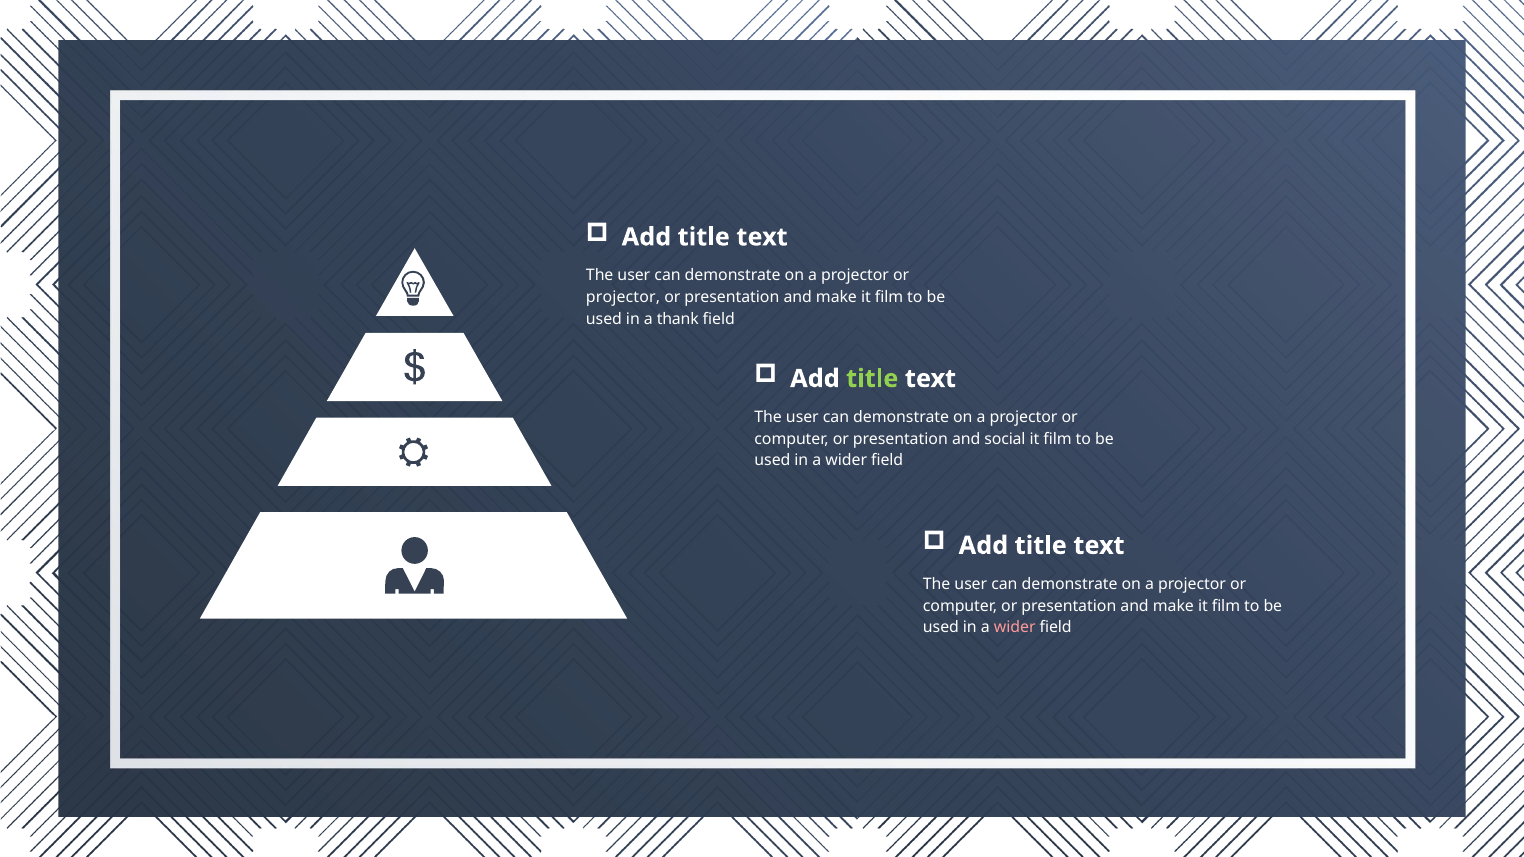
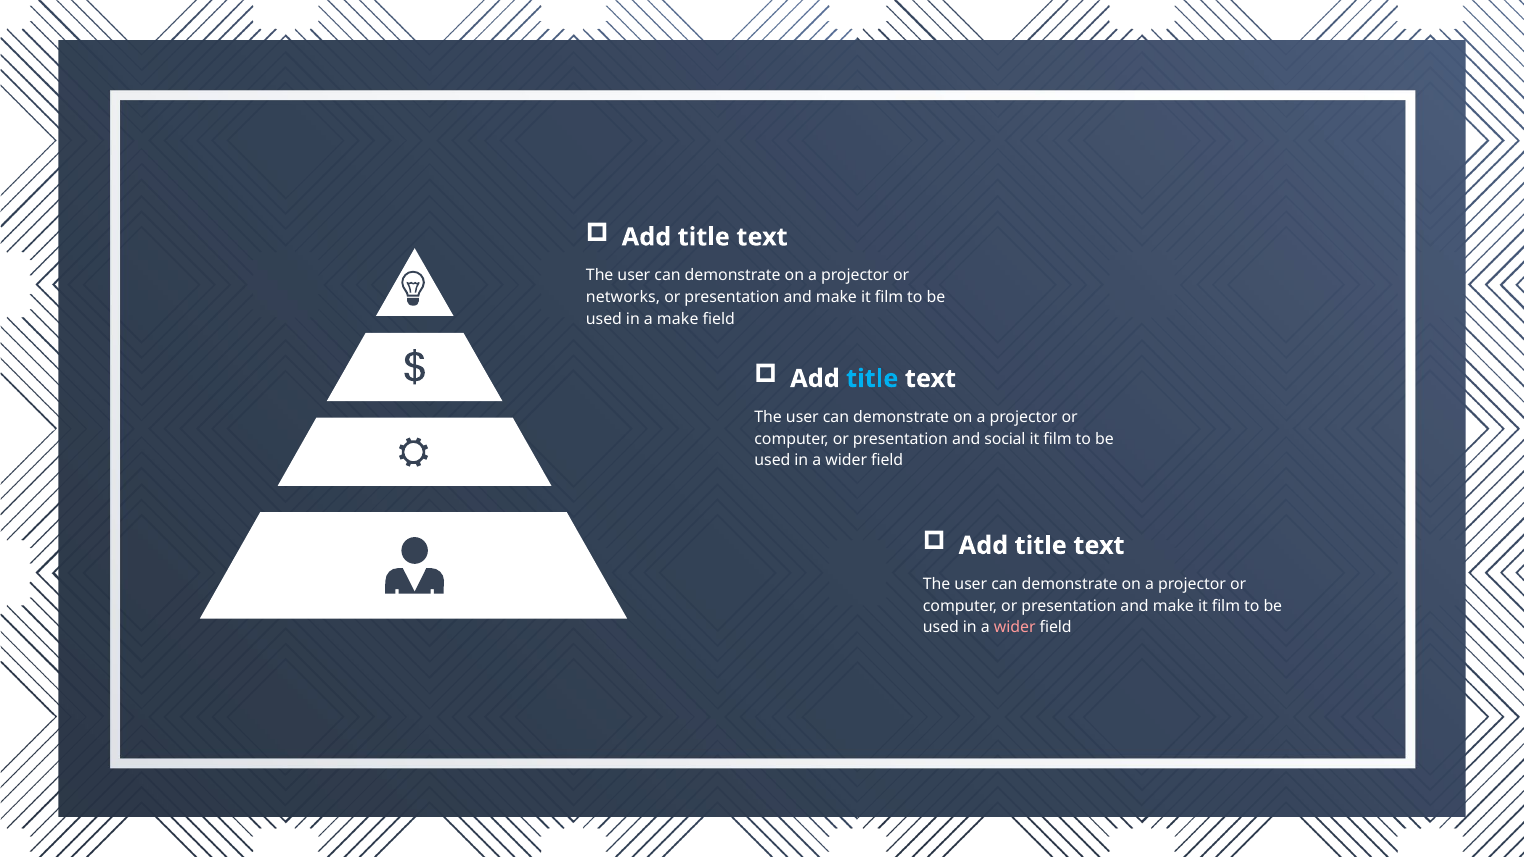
projector: projector -> networks (623, 298)
a thank: thank -> make (678, 319)
title colour: light green -> light blue (872, 379)
